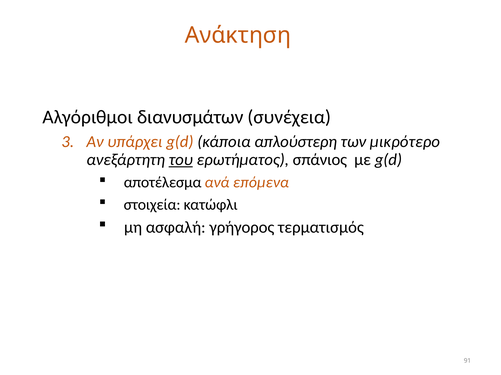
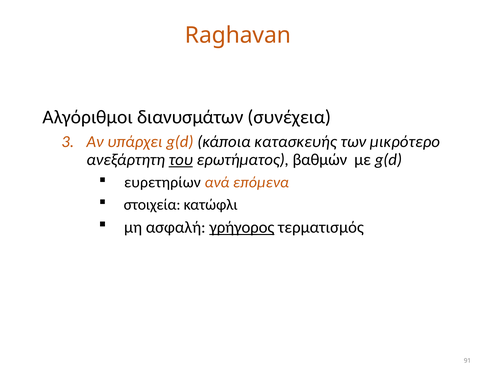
Ανάκτηση: Ανάκτηση -> Raghavan (238, 35)
απλούστερη: απλούστερη -> κατασκευής (296, 142)
σπάνιος: σπάνιος -> βαθμών (320, 160)
αποτέλεσμα: αποτέλεσμα -> ευρετηρίων (162, 183)
γρήγορος underline: none -> present (242, 228)
